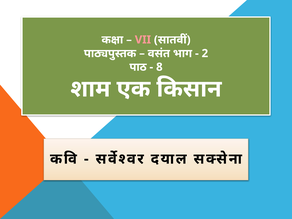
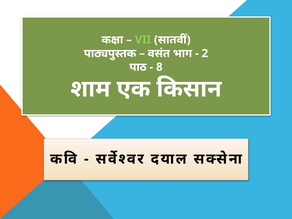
VII colour: pink -> light green (143, 40)
